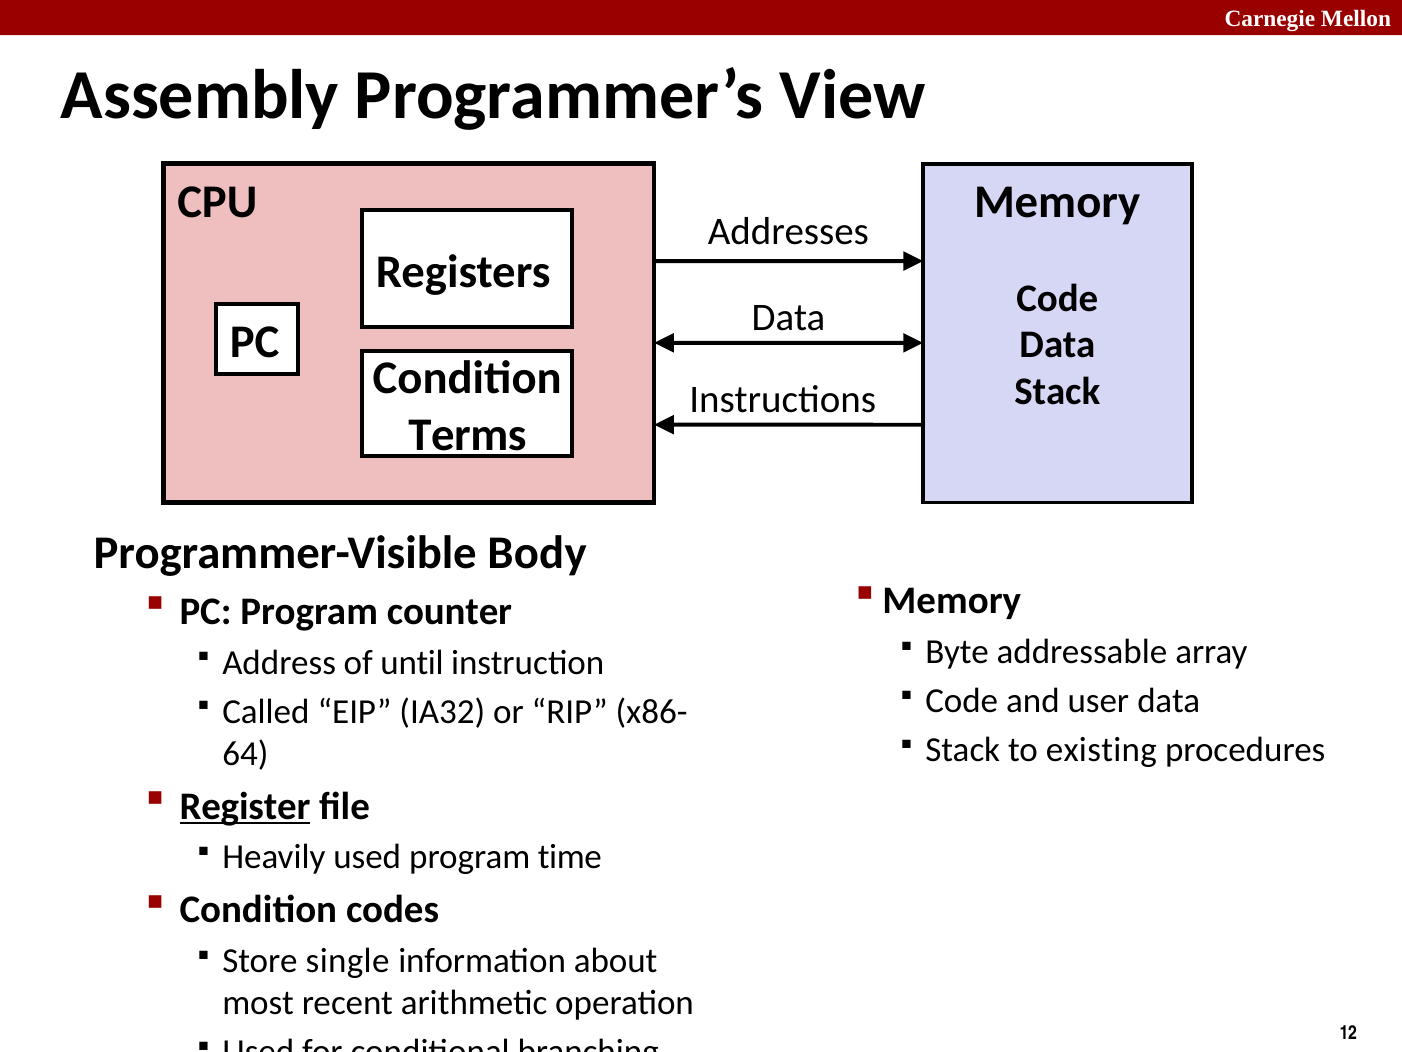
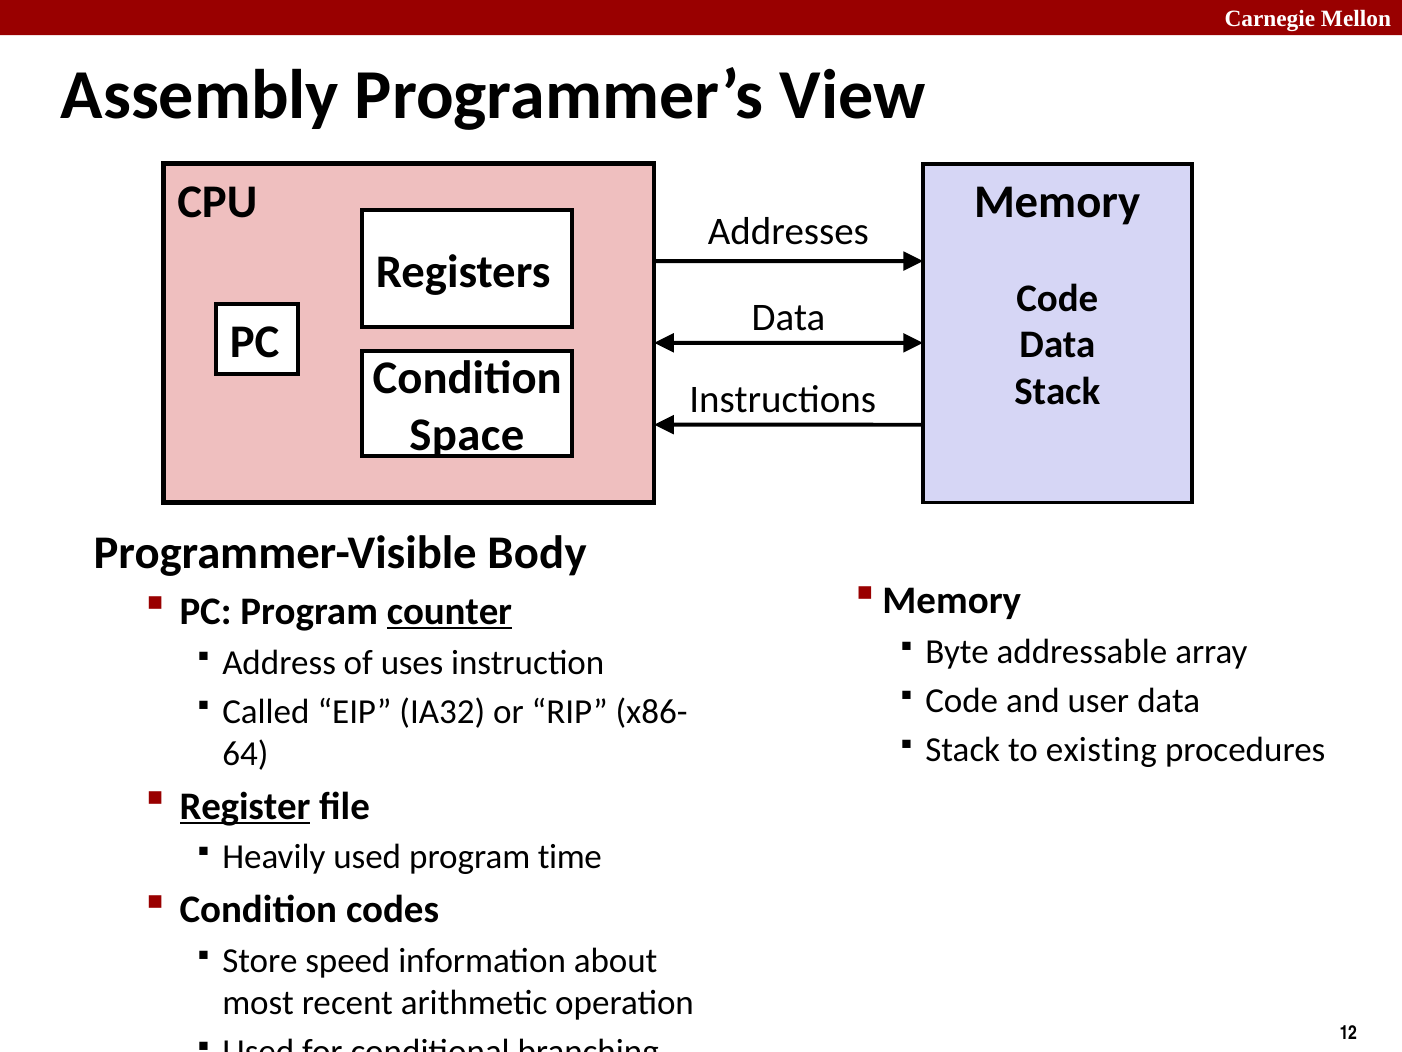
Terms: Terms -> Space (467, 434)
counter underline: none -> present (449, 611)
until: until -> uses (412, 662)
single: single -> speed (348, 961)
